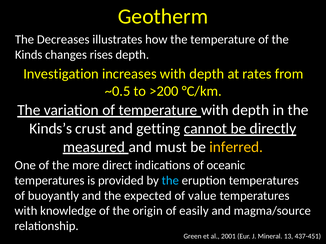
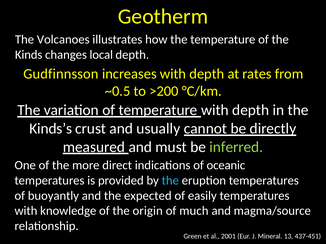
Decreases: Decreases -> Volcanoes (63, 40)
rises: rises -> local (101, 55)
Investigation: Investigation -> Gudfinnsson (61, 74)
getting: getting -> usually (158, 129)
inferred colour: yellow -> light green (236, 147)
value: value -> easily (202, 196)
easily: easily -> much (194, 211)
